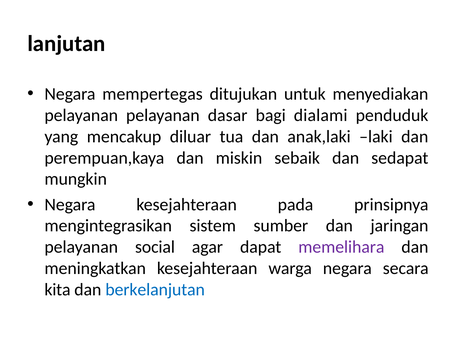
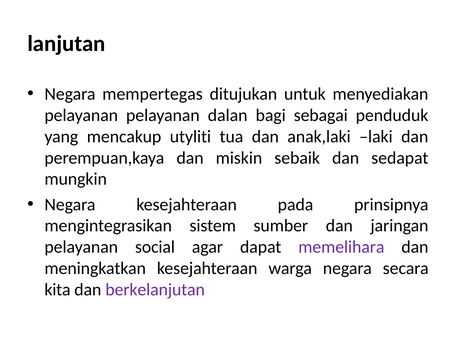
dasar: dasar -> dalan (228, 115)
dialami: dialami -> sebagai (321, 115)
diluar: diluar -> utyliti (190, 137)
berkelanjutan colour: blue -> purple (155, 290)
